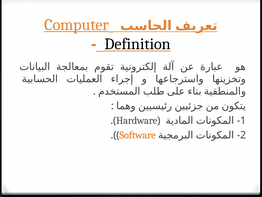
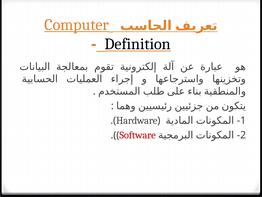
Software colour: orange -> red (138, 135)
